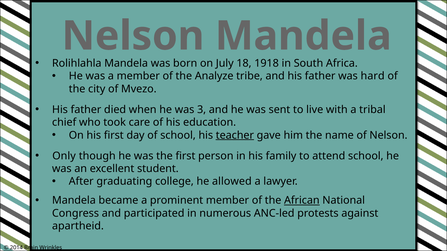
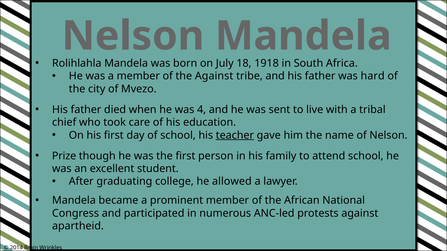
the Analyze: Analyze -> Against (214, 76)
3: 3 -> 4 (202, 110)
Only: Only -> Prize (64, 156)
African underline: present -> none (302, 201)
